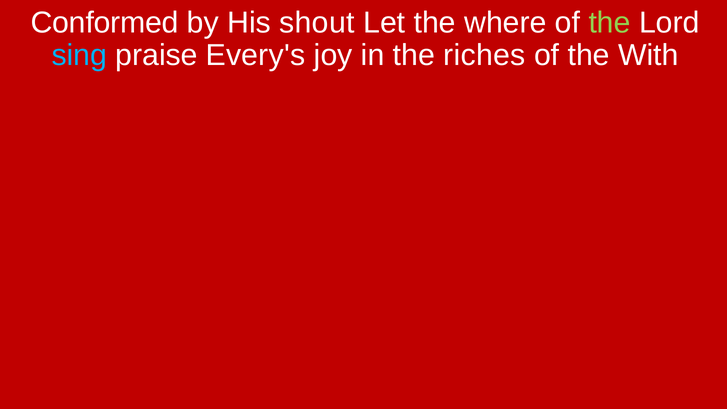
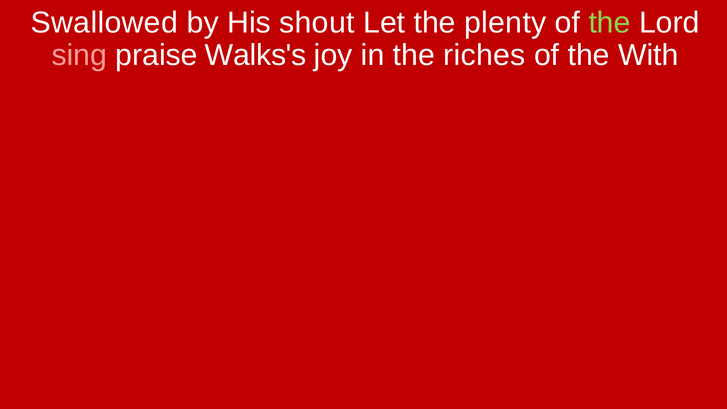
Conformed: Conformed -> Swallowed (104, 23)
where: where -> plenty (505, 23)
sing colour: light blue -> pink (79, 55)
Every's: Every's -> Walks's (256, 55)
